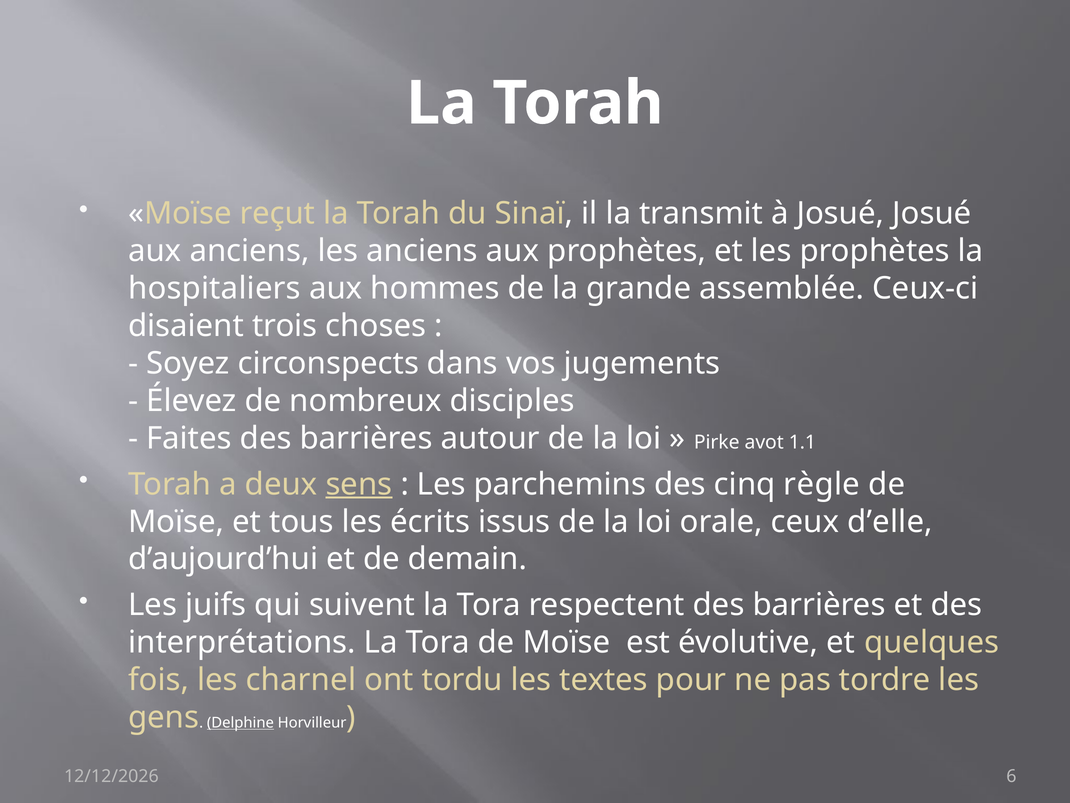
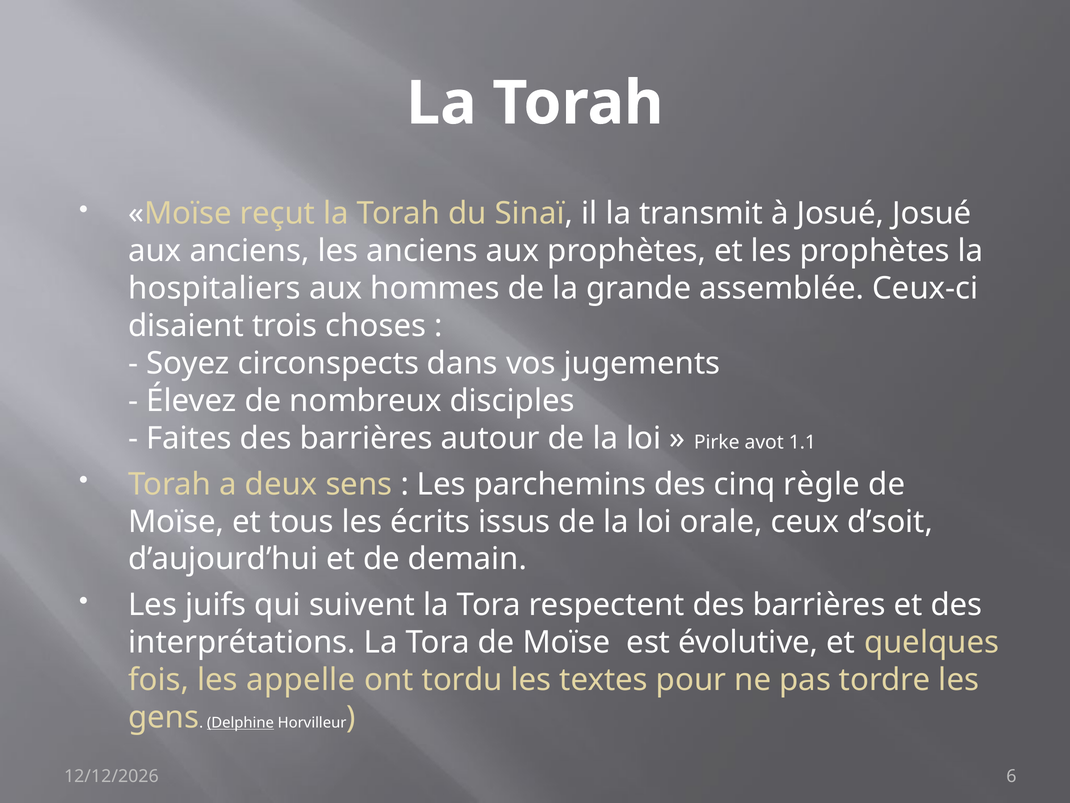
sens underline: present -> none (359, 484)
d’elle: d’elle -> d’soit (890, 521)
charnel: charnel -> appelle (301, 680)
